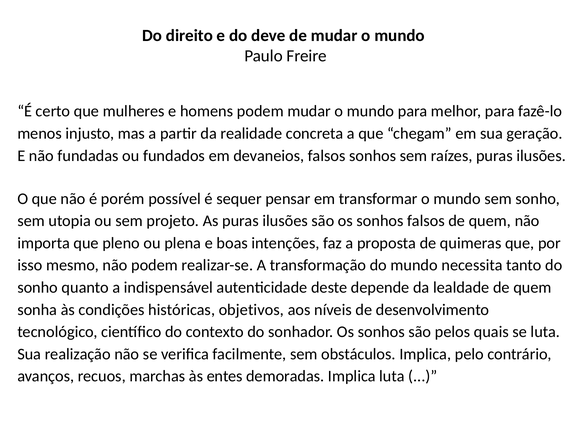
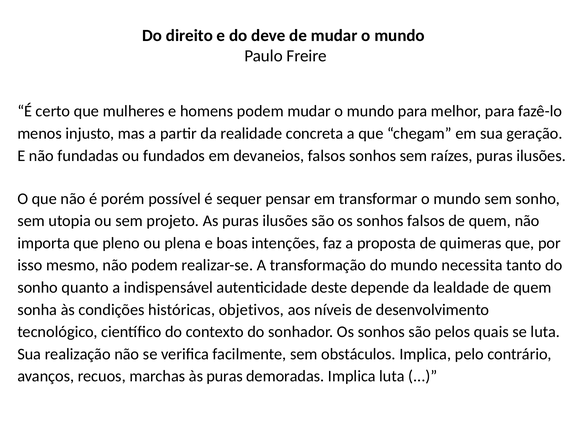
às entes: entes -> puras (225, 377)
